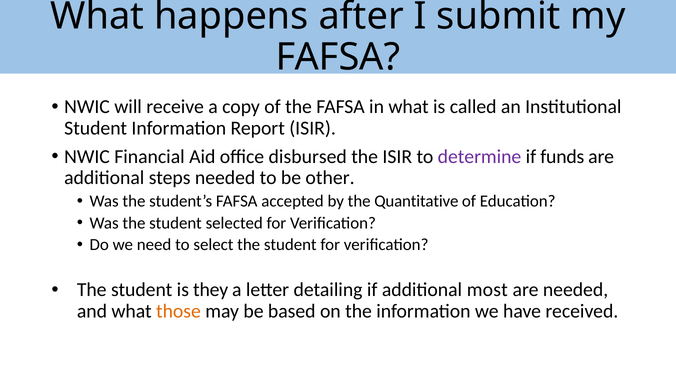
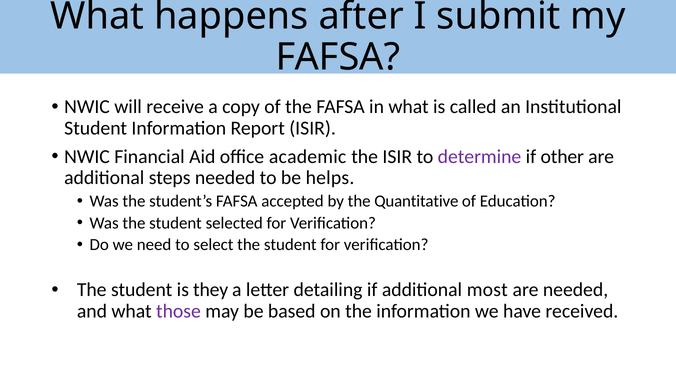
disbursed: disbursed -> academic (308, 156)
funds: funds -> other (562, 156)
other: other -> helps (330, 178)
those colour: orange -> purple (178, 311)
